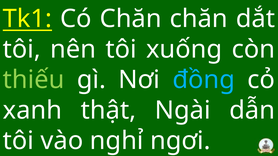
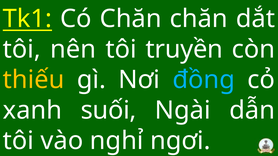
xuống: xuống -> truyền (184, 49)
thiếu colour: light green -> yellow (34, 80)
thật: thật -> suối (109, 111)
